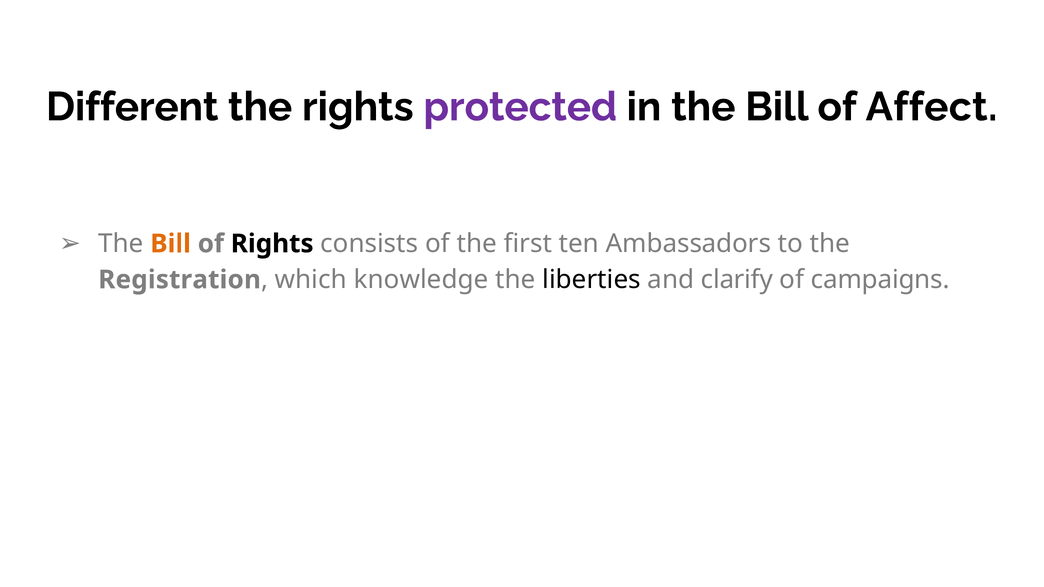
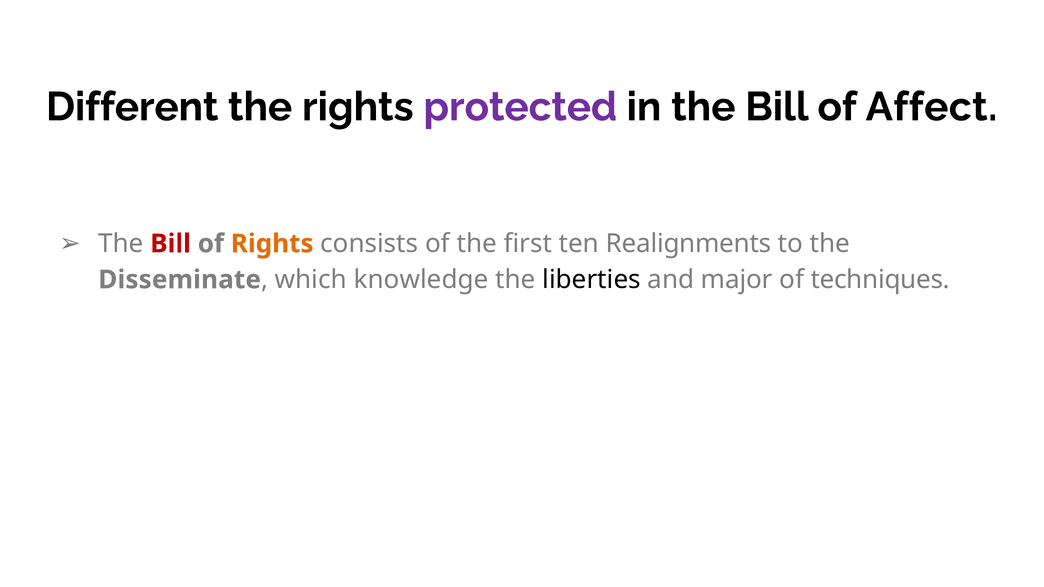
Bill colour: orange -> red (171, 244)
Rights colour: black -> orange (272, 244)
Ambassadors: Ambassadors -> Realignments (689, 244)
Registration: Registration -> Disseminate (180, 280)
clarify: clarify -> major (737, 280)
campaigns: campaigns -> techniques (880, 280)
